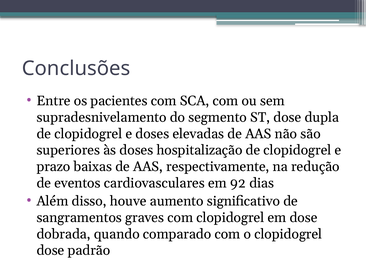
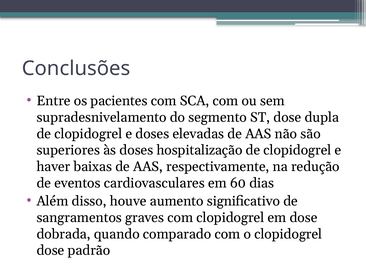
prazo: prazo -> haver (53, 167)
92: 92 -> 60 (238, 183)
